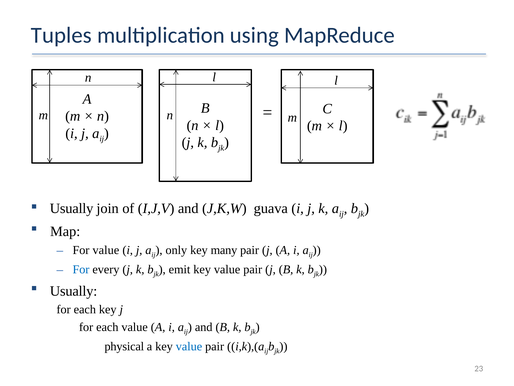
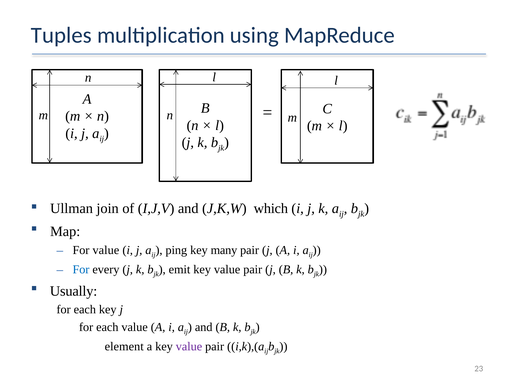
Usually: Usually -> Ullman (72, 208)
guava: guava -> which (271, 208)
only: only -> ping (176, 250)
physical: physical -> element (124, 346)
value colour: blue -> purple (189, 346)
